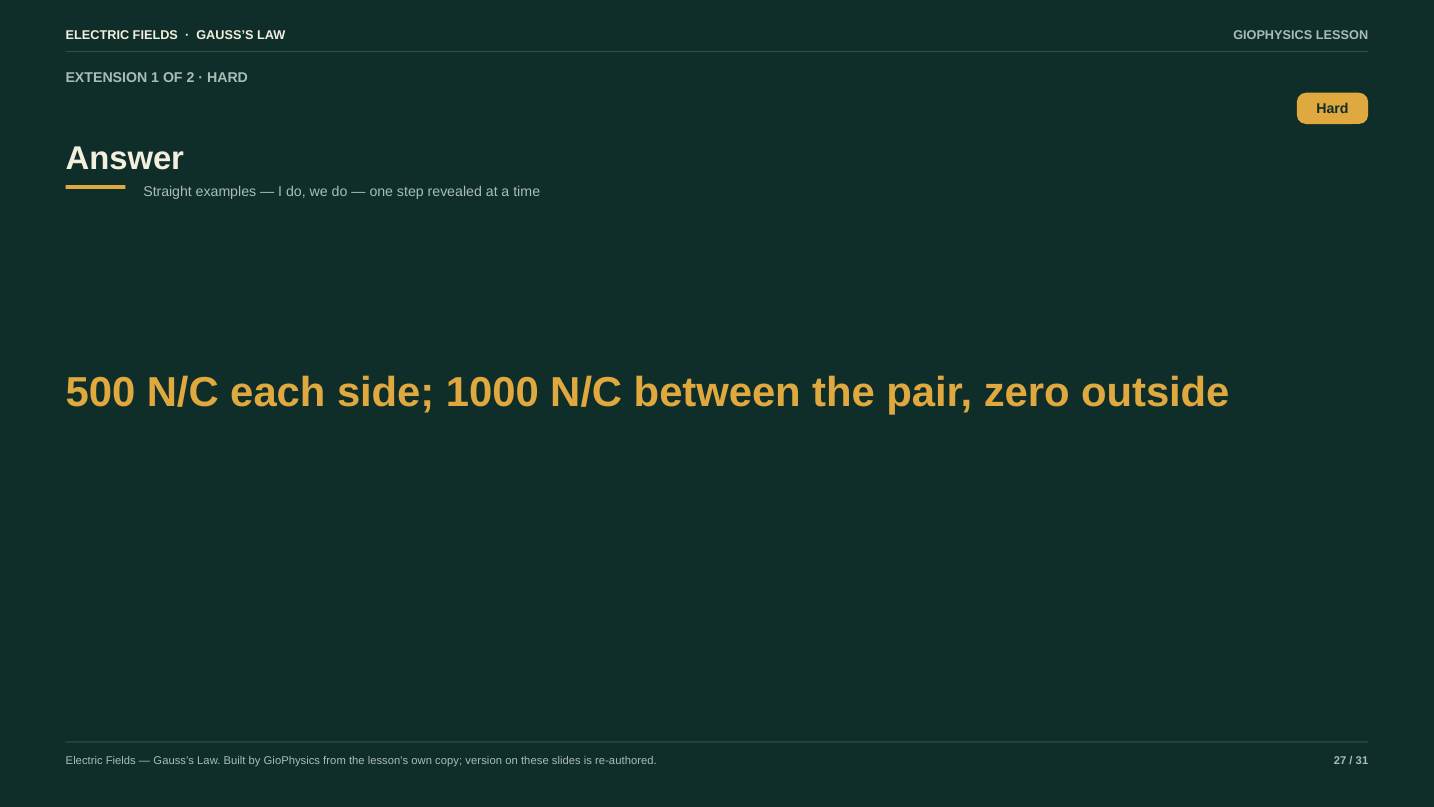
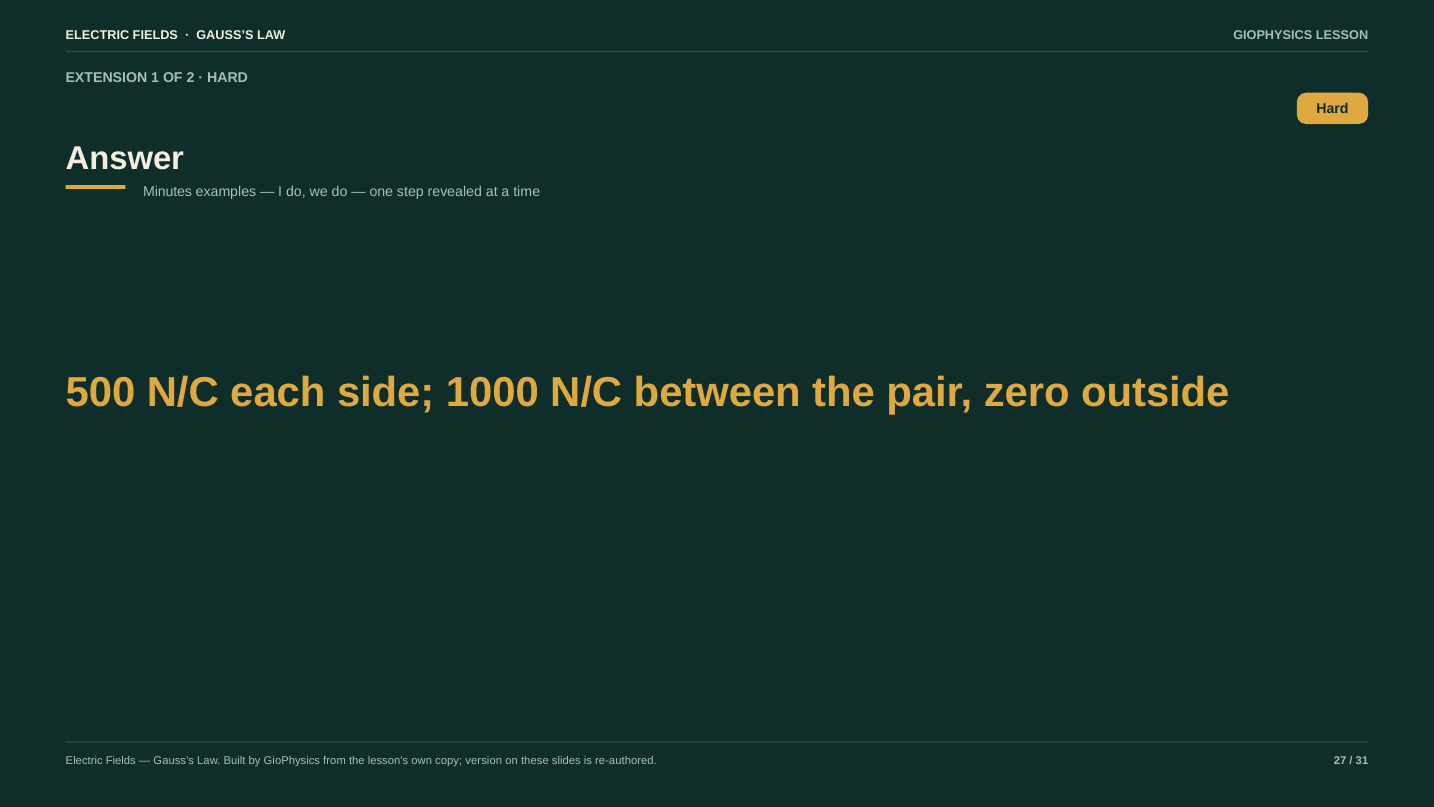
Straight: Straight -> Minutes (168, 192)
